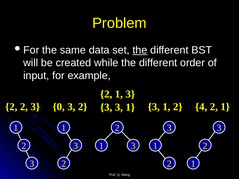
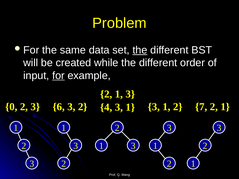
for underline: none -> present (58, 76)
2: 2 -> 0 (11, 107)
0: 0 -> 6 (59, 107)
4: 4 -> 7 (201, 107)
3: 3 -> 4 (106, 107)
